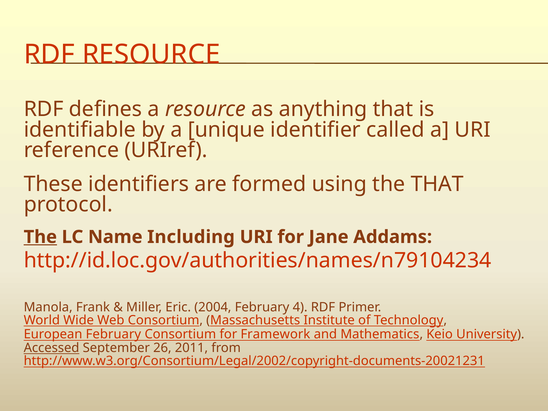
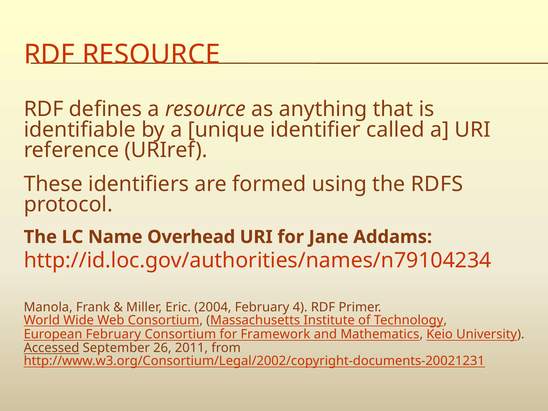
the THAT: THAT -> RDFS (437, 184)
The underline: present -> none (40, 237)
Including: Including -> Overhead (191, 237)
